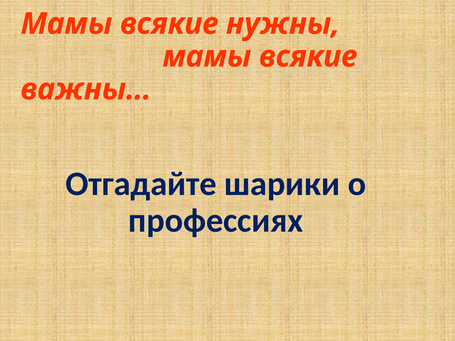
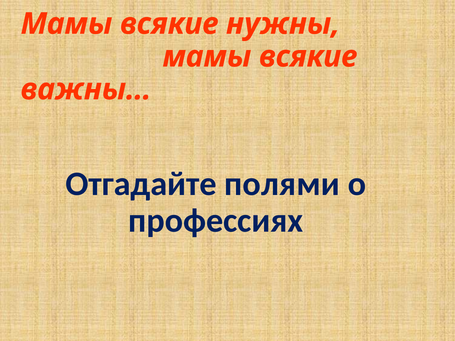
шарики: шарики -> полями (282, 184)
